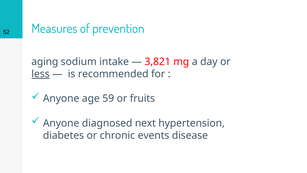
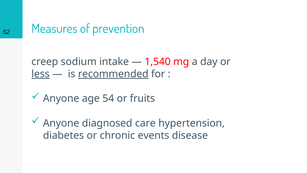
aging: aging -> creep (45, 62)
3,821: 3,821 -> 1,540 (158, 62)
recommended underline: none -> present (113, 74)
59: 59 -> 54 (108, 98)
next: next -> care (145, 123)
